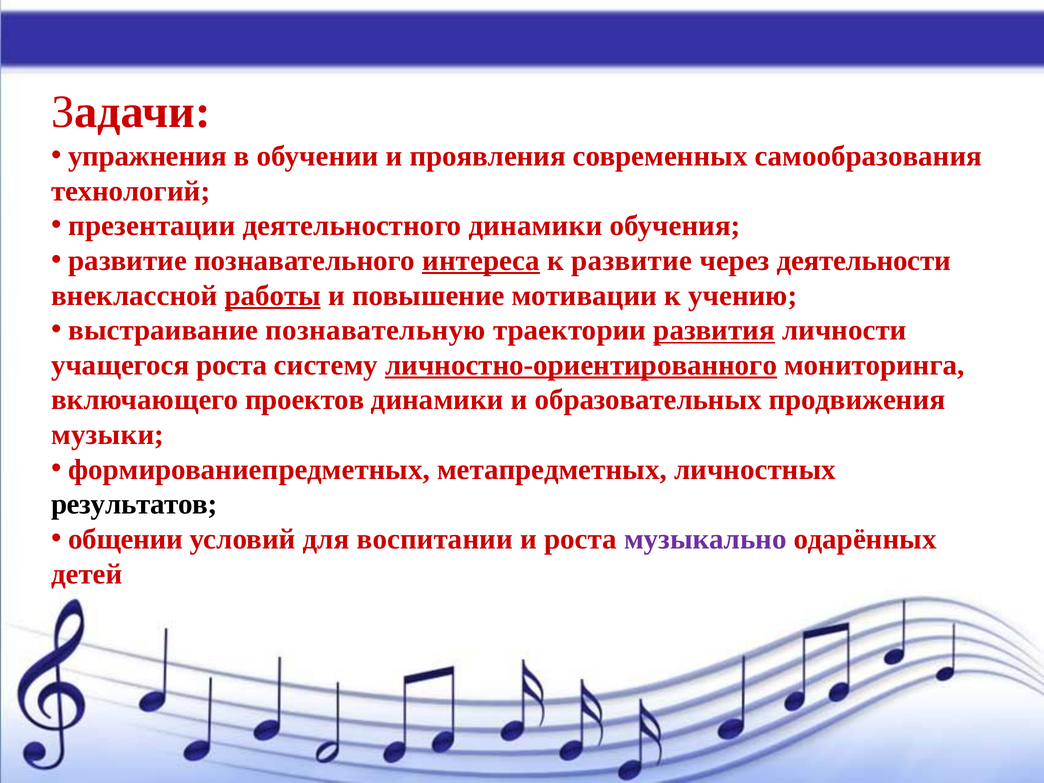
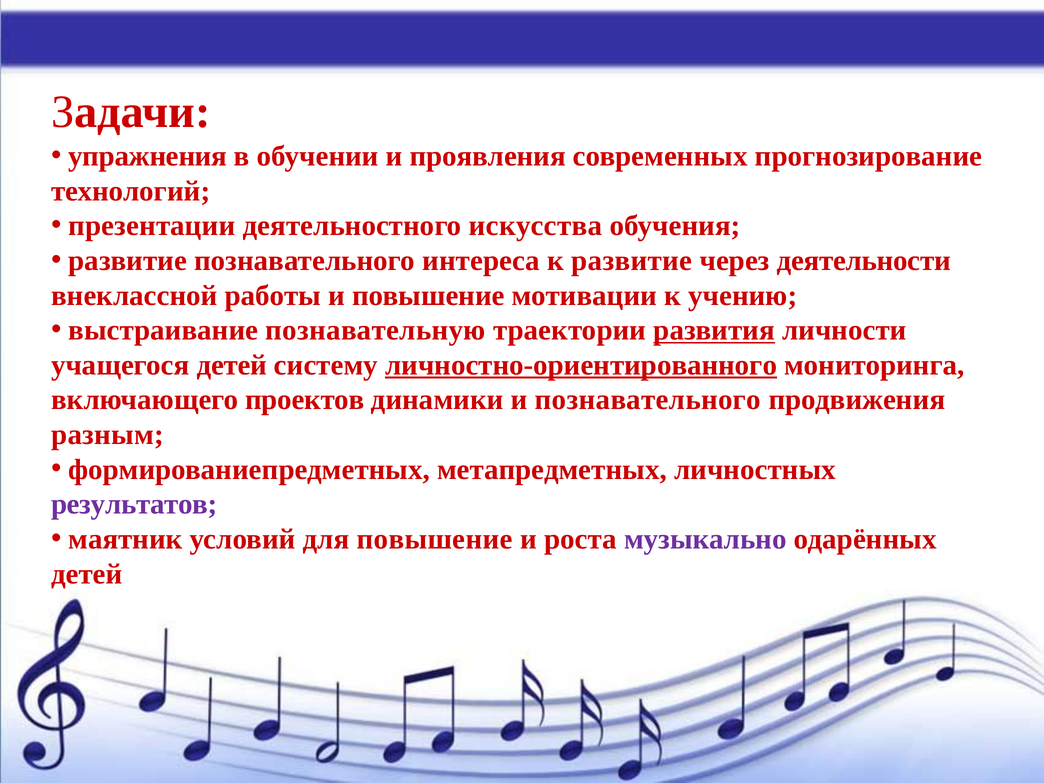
самообразования: самообразования -> прогнозирование (869, 156)
деятельностного динамики: динамики -> искусства (535, 226)
интереса underline: present -> none (481, 261)
работы underline: present -> none (273, 295)
учащегося роста: роста -> детей (232, 365)
и образовательных: образовательных -> познавательного (648, 400)
музыки: музыки -> разным (108, 435)
результатов colour: black -> purple (134, 504)
общении: общении -> маятник (125, 539)
для воспитании: воспитании -> повышение (435, 539)
